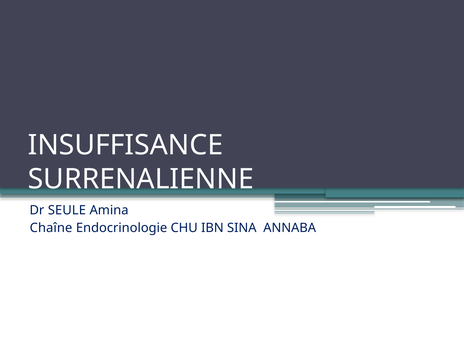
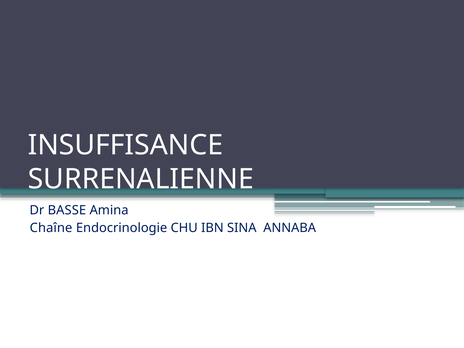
SEULE: SEULE -> BASSE (67, 210)
